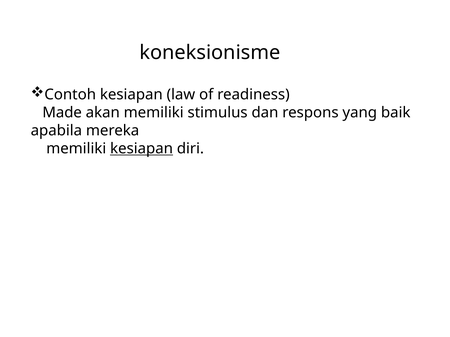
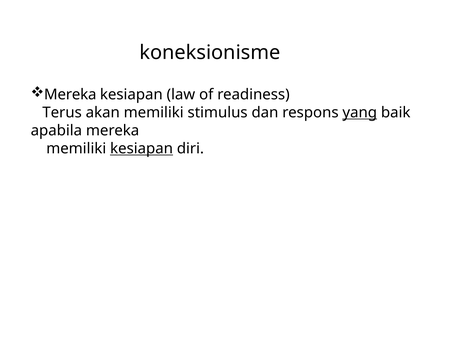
Contoh: Contoh -> Mereka (70, 95)
Made: Made -> Terus (62, 113)
yang underline: none -> present (360, 113)
